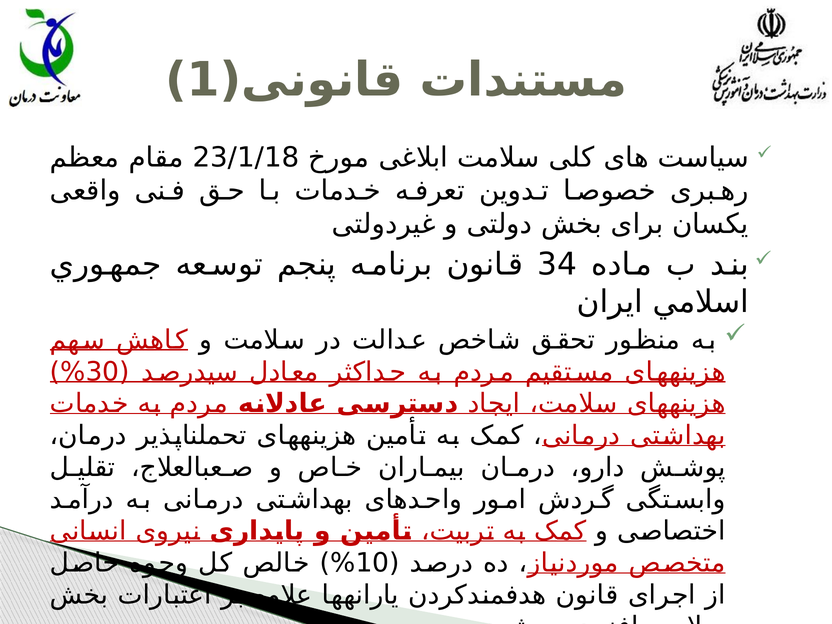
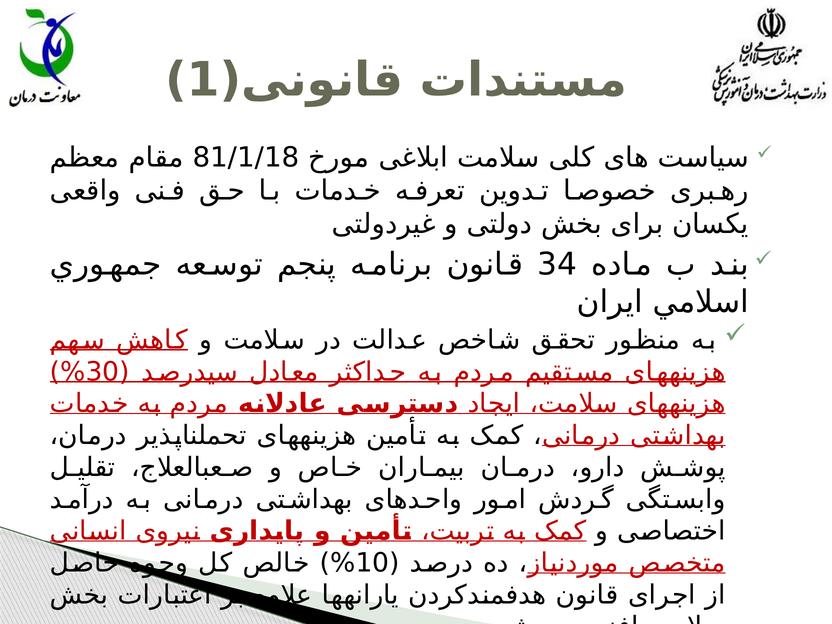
23/1/18: 23/1/18 -> 81/1/18 (246, 158)
